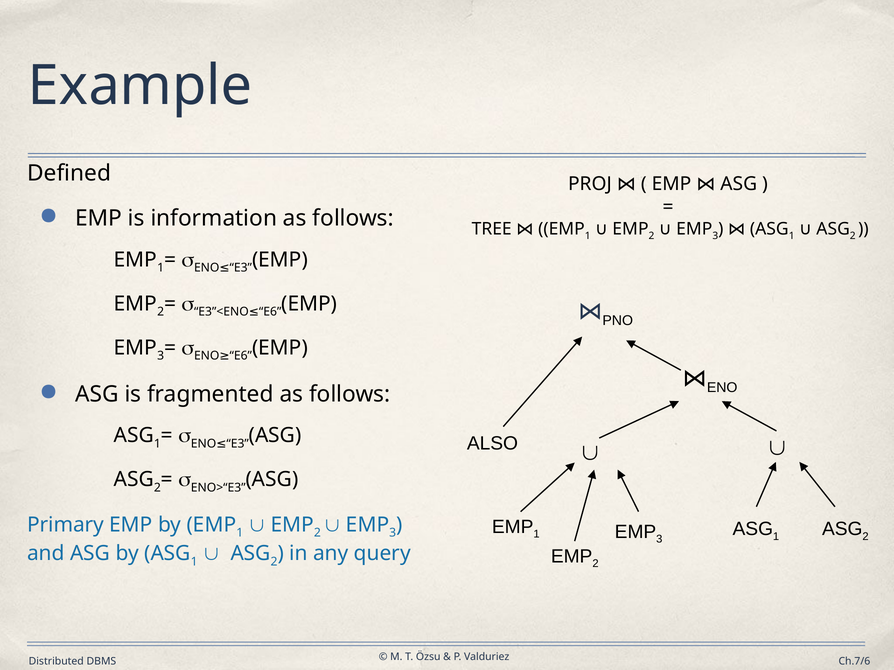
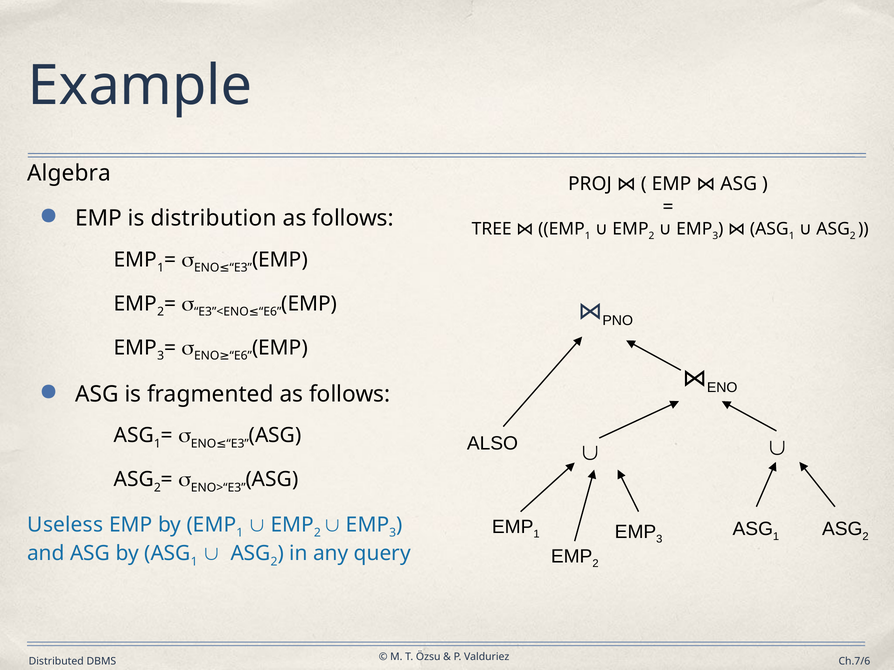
Defined: Defined -> Algebra (69, 173)
information: information -> distribution (214, 219)
Primary: Primary -> Useless (65, 525)
